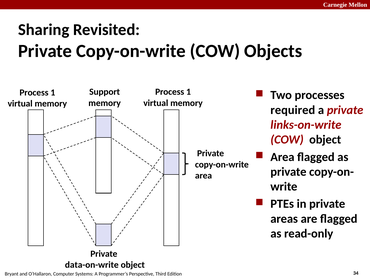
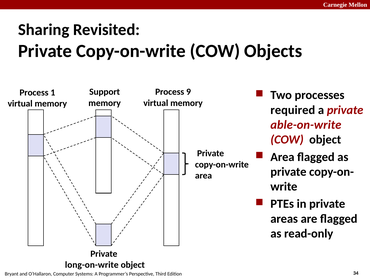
1: 1 -> 9 (189, 92)
links-on-write: links-on-write -> able-on-write (306, 125)
data-on-write: data-on-write -> long-on-write (92, 264)
